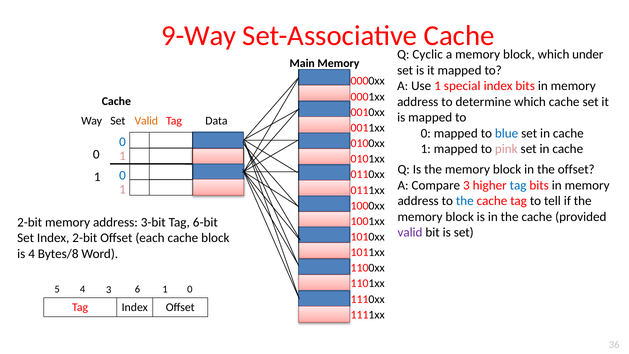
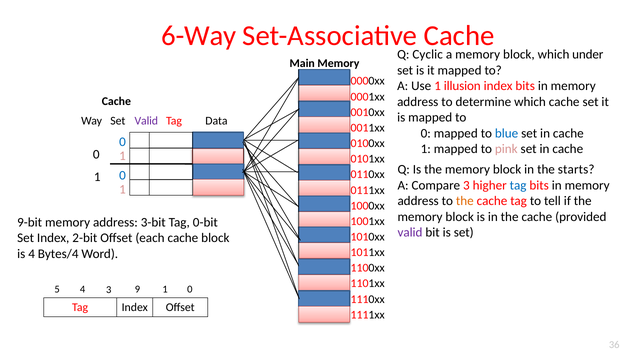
9-Way: 9-Way -> 6-Way (199, 36)
special: special -> illusion (462, 86)
Valid colour: orange -> purple (146, 121)
the offset: offset -> starts (576, 169)
the colour: blue -> orange (465, 201)
2-bit: 2-bit -> 9-bit (30, 222)
6-bit: 6-bit -> 0-bit (205, 222)
Bytes/8: Bytes/8 -> Bytes/4 (58, 254)
6: 6 -> 9 (138, 289)
